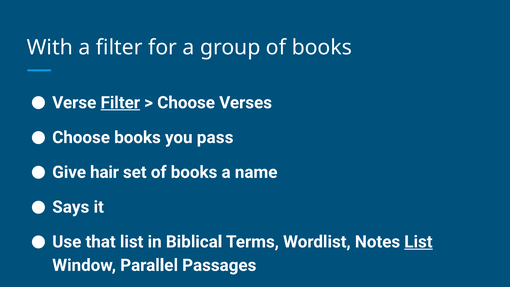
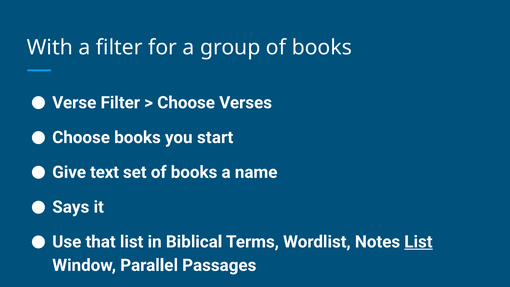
Filter underline: present -> none (120, 103)
pass: pass -> start (215, 137)
hair: hair -> text (105, 172)
